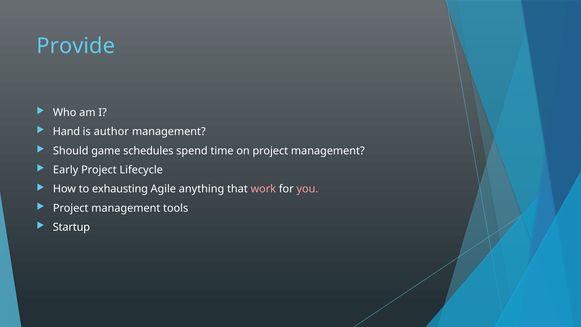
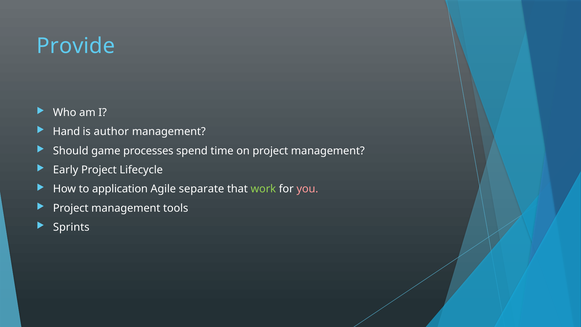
schedules: schedules -> processes (148, 151)
exhausting: exhausting -> application (120, 189)
anything: anything -> separate (202, 189)
work colour: pink -> light green (263, 189)
Startup: Startup -> Sprints (71, 227)
